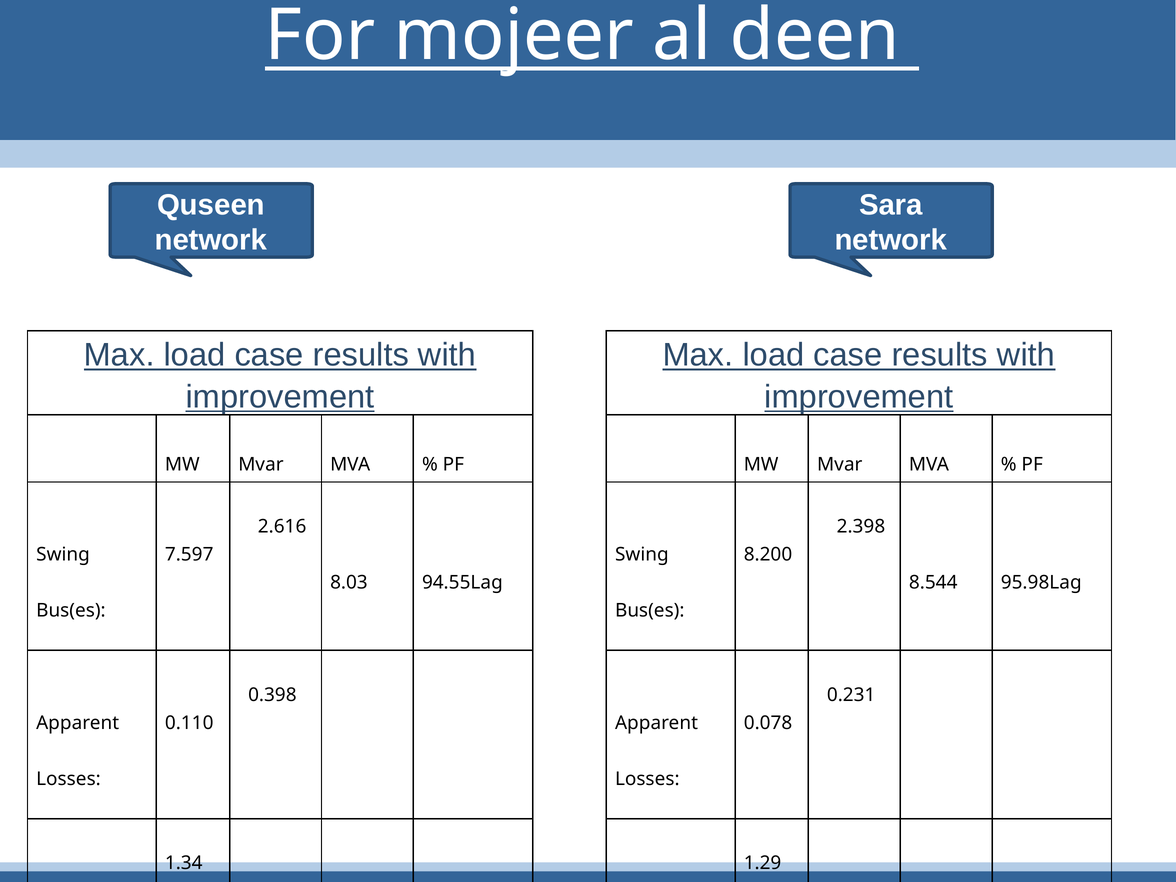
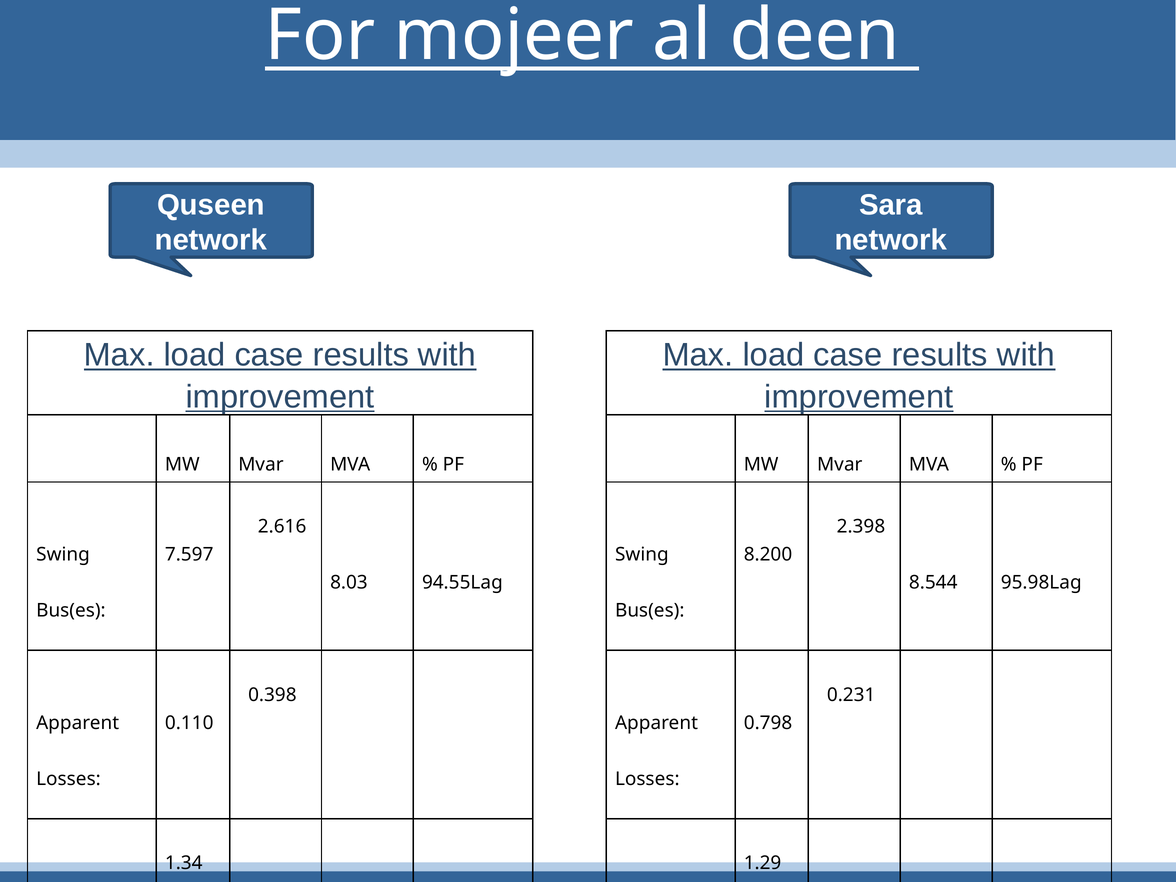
0.078: 0.078 -> 0.798 (768, 723)
